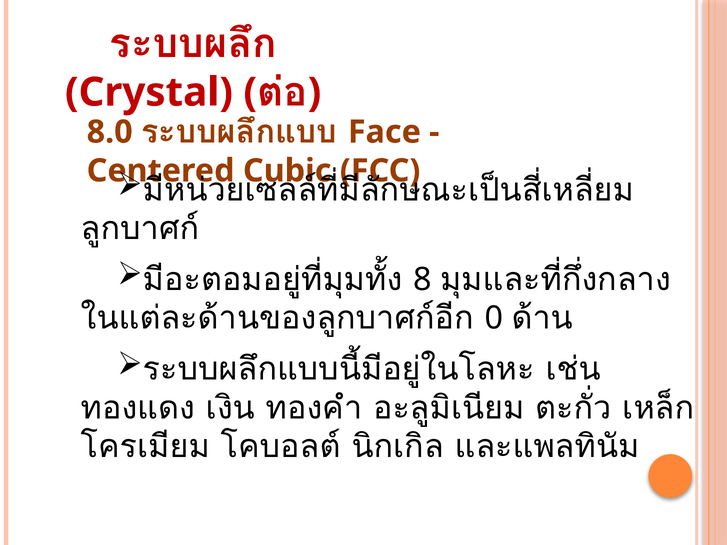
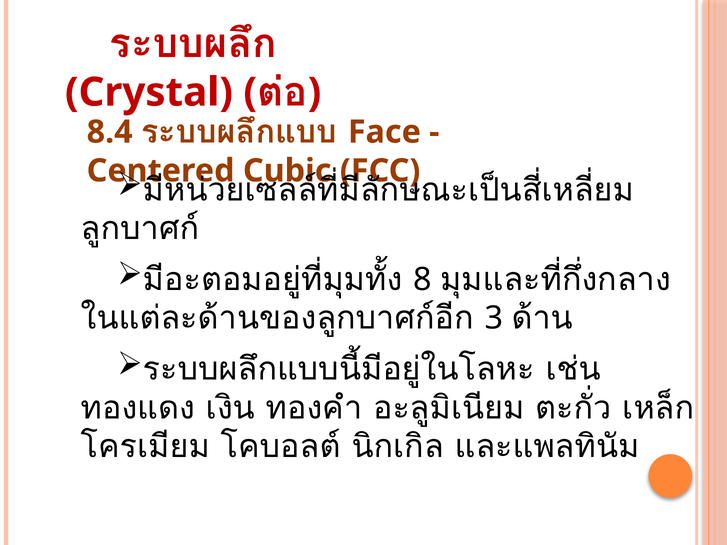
8.0: 8.0 -> 8.4 (110, 132)
0: 0 -> 3 (494, 318)
